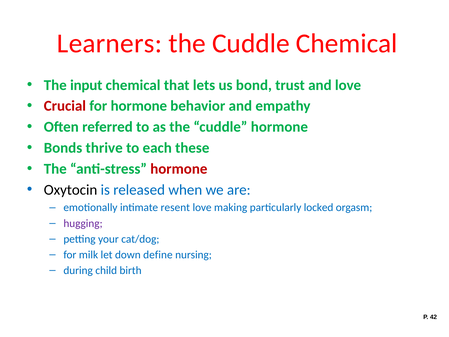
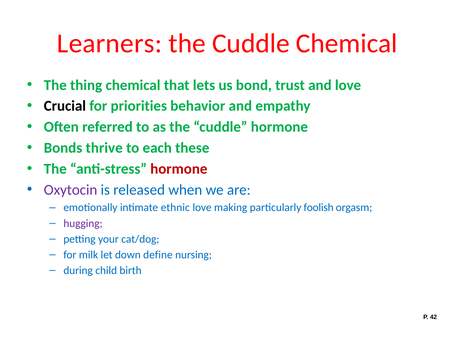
input: input -> thing (86, 85)
Crucial colour: red -> black (65, 106)
for hormone: hormone -> priorities (139, 106)
Oxytocin colour: black -> purple (71, 190)
resent: resent -> ethnic (175, 207)
locked: locked -> foolish (319, 207)
